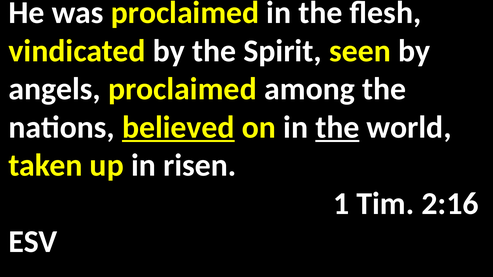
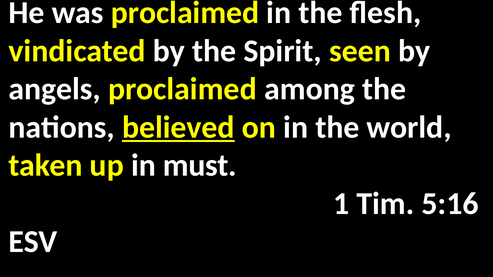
the underline: present -> none (337, 127)
risen: risen -> must (200, 166)
2:16: 2:16 -> 5:16 (450, 204)
